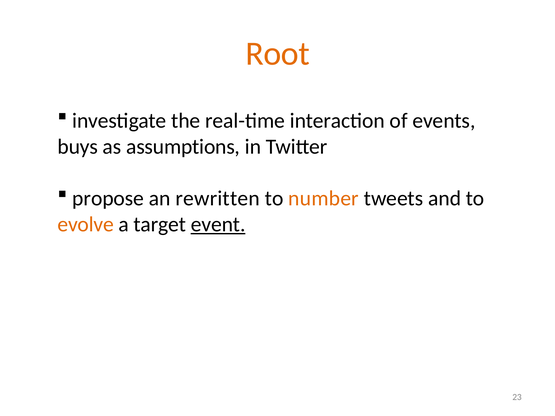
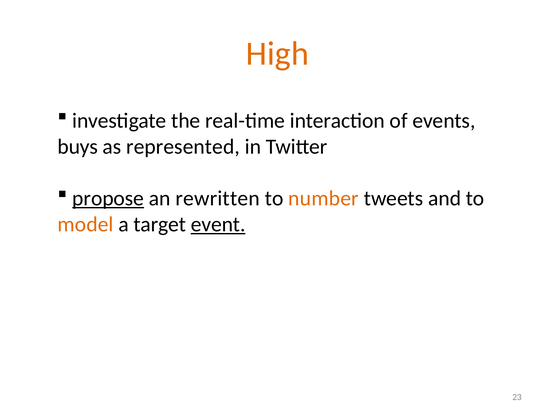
Root: Root -> High (277, 54)
assumptions: assumptions -> represented (183, 147)
propose underline: none -> present (108, 198)
evolve: evolve -> model (86, 224)
